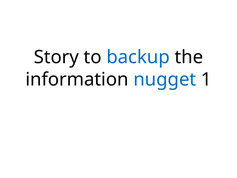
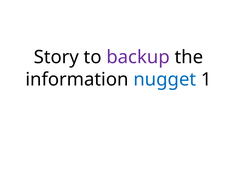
backup colour: blue -> purple (138, 57)
